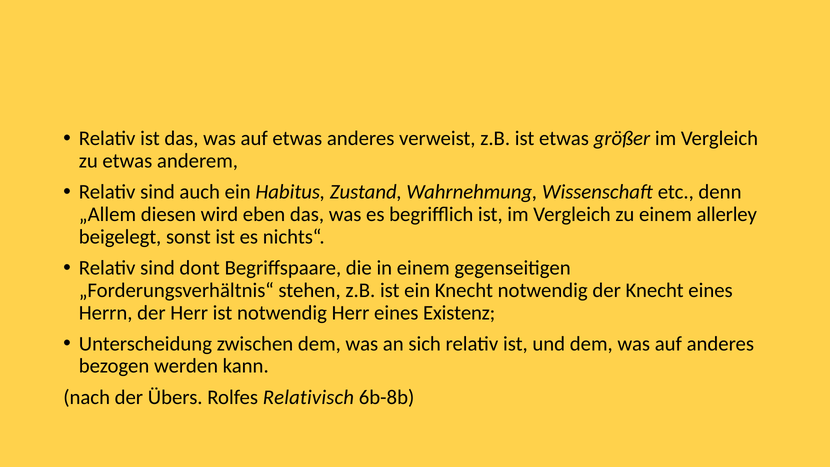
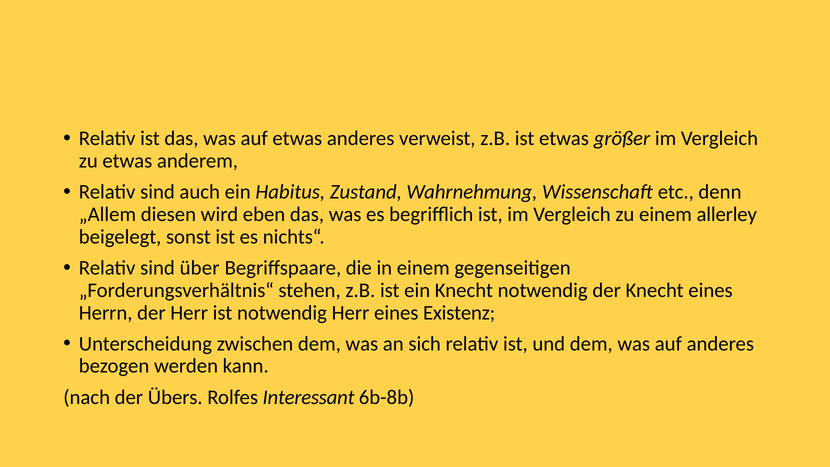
dont: dont -> über (200, 268)
Relativisch: Relativisch -> Interessant (309, 397)
